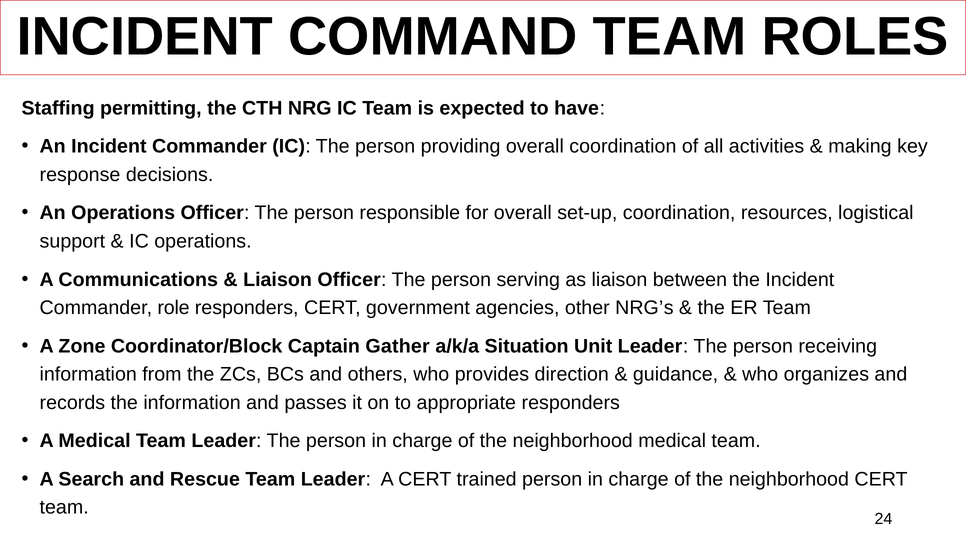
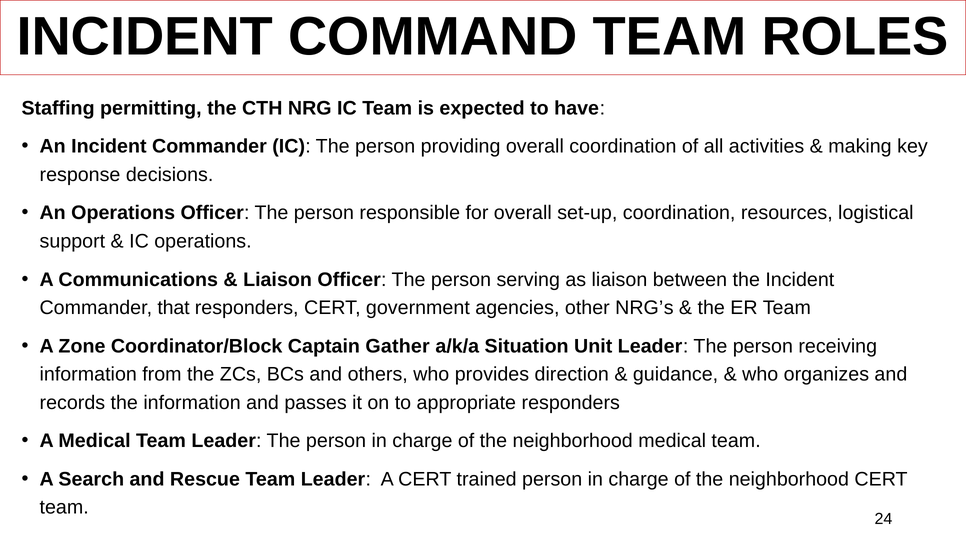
role: role -> that (174, 308)
